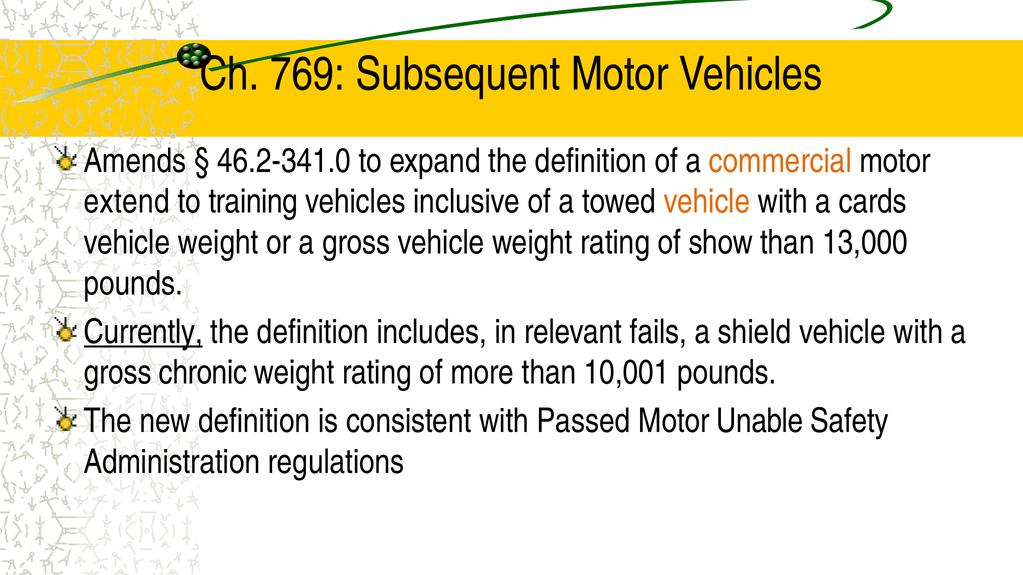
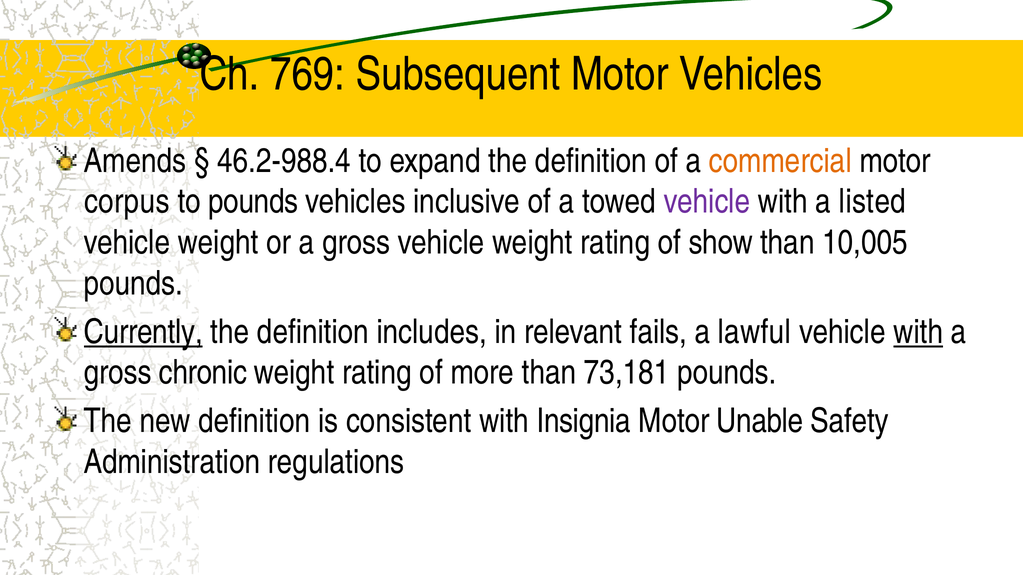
46.2-341.0: 46.2-341.0 -> 46.2-988.4 (284, 161)
extend: extend -> corpus (127, 202)
to training: training -> pounds (253, 202)
vehicle colour: orange -> purple (707, 202)
cards: cards -> listed (872, 202)
13,000: 13,000 -> 10,005 (865, 243)
shield: shield -> lawful (754, 332)
with underline: none -> present (918, 332)
10,001: 10,001 -> 73,181 (627, 373)
Passed: Passed -> Insignia (584, 421)
